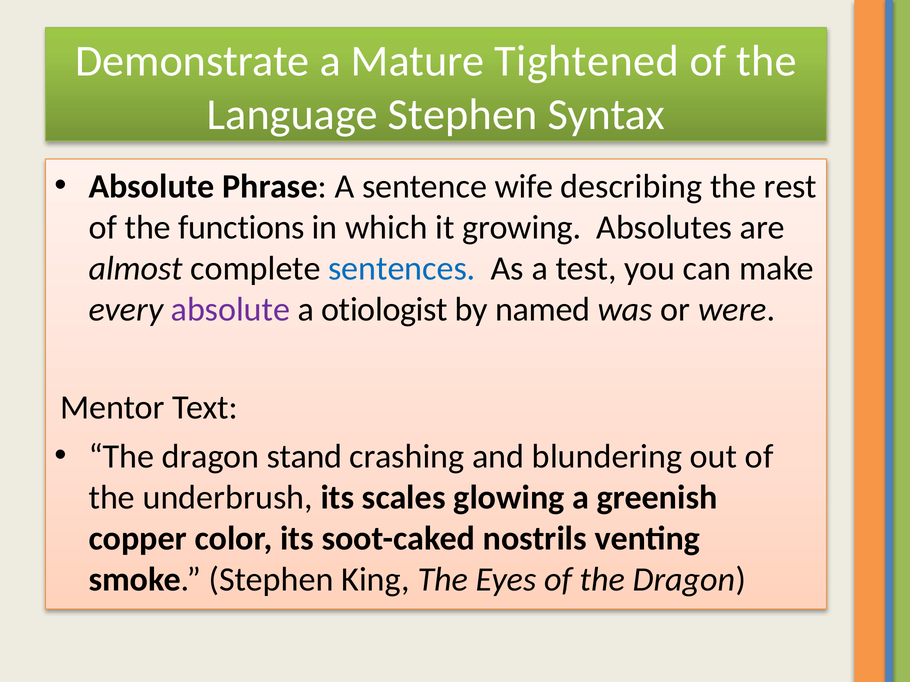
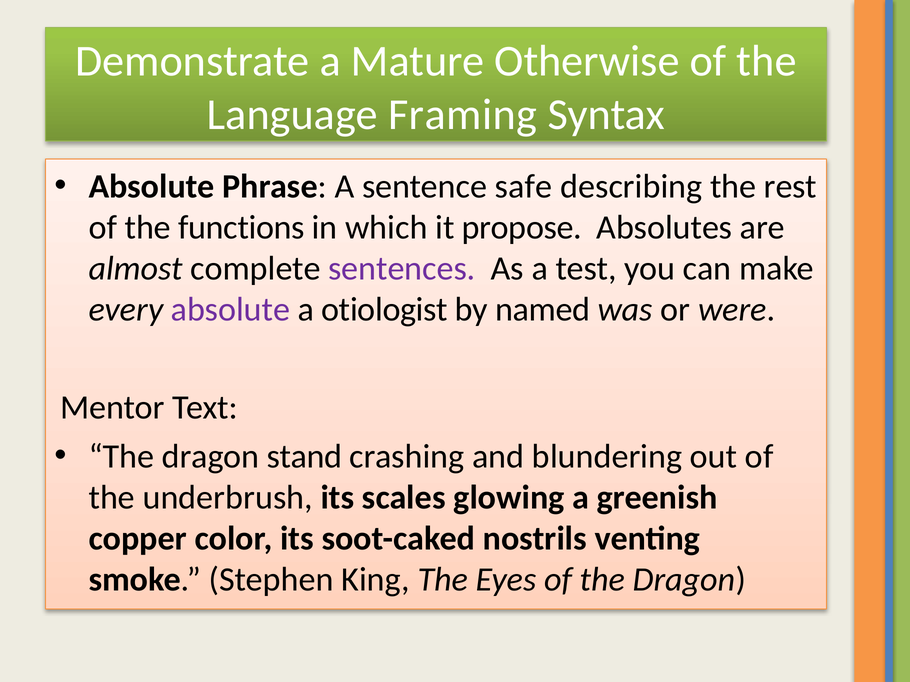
Tightened: Tightened -> Otherwise (587, 61)
Language Stephen: Stephen -> Framing (463, 115)
wife: wife -> safe (524, 187)
growing: growing -> propose (522, 228)
sentences colour: blue -> purple (402, 269)
